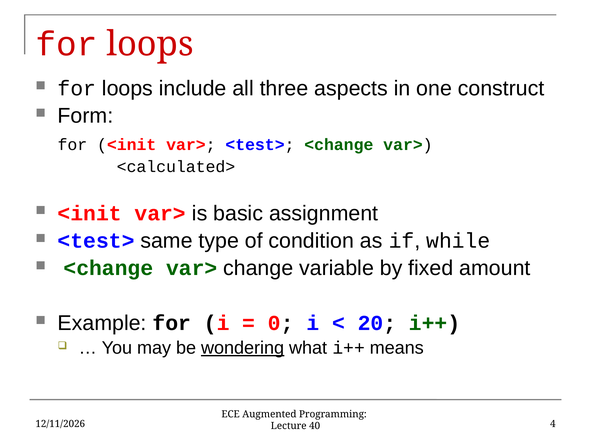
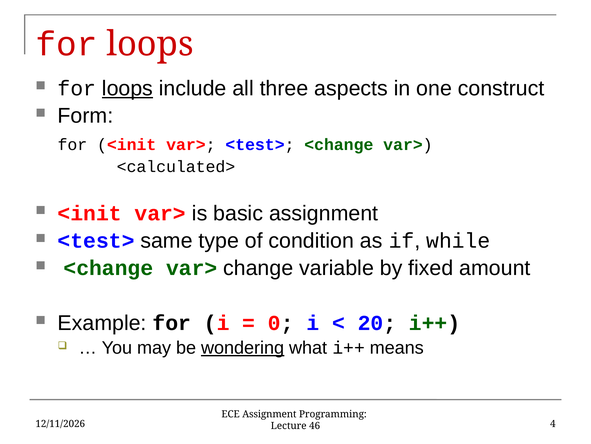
loops underline: none -> present (127, 88)
ECE Augmented: Augmented -> Assignment (269, 413)
40: 40 -> 46 (315, 425)
